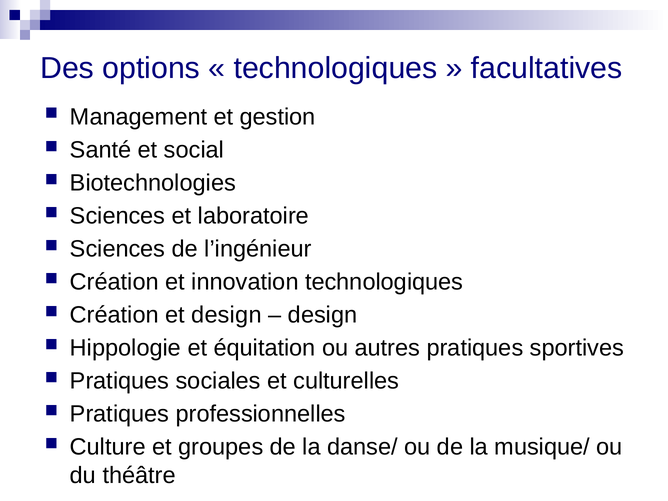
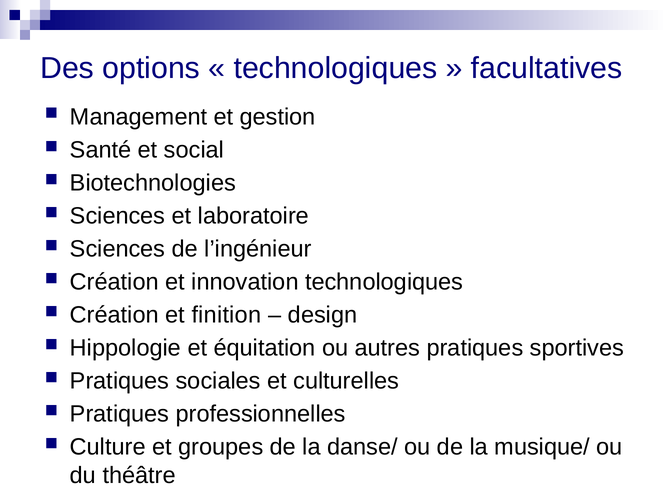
et design: design -> finition (227, 315)
